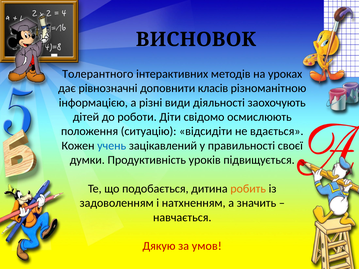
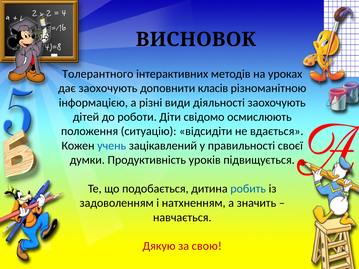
дає рівнозначні: рівнозначні -> заохочують (108, 88)
робить colour: orange -> blue (248, 189)
умов: умов -> свою (207, 246)
